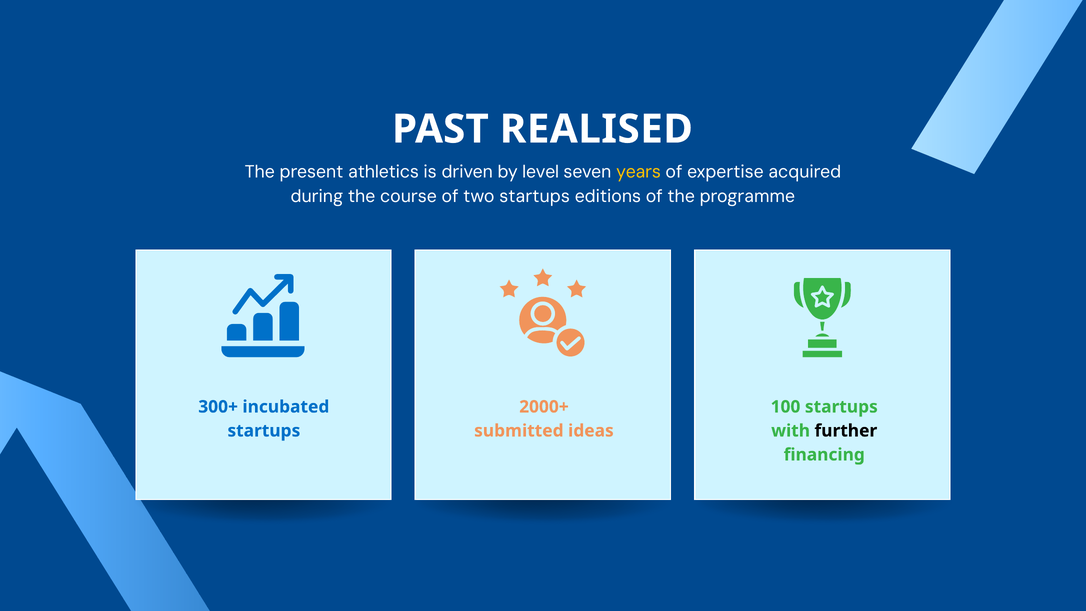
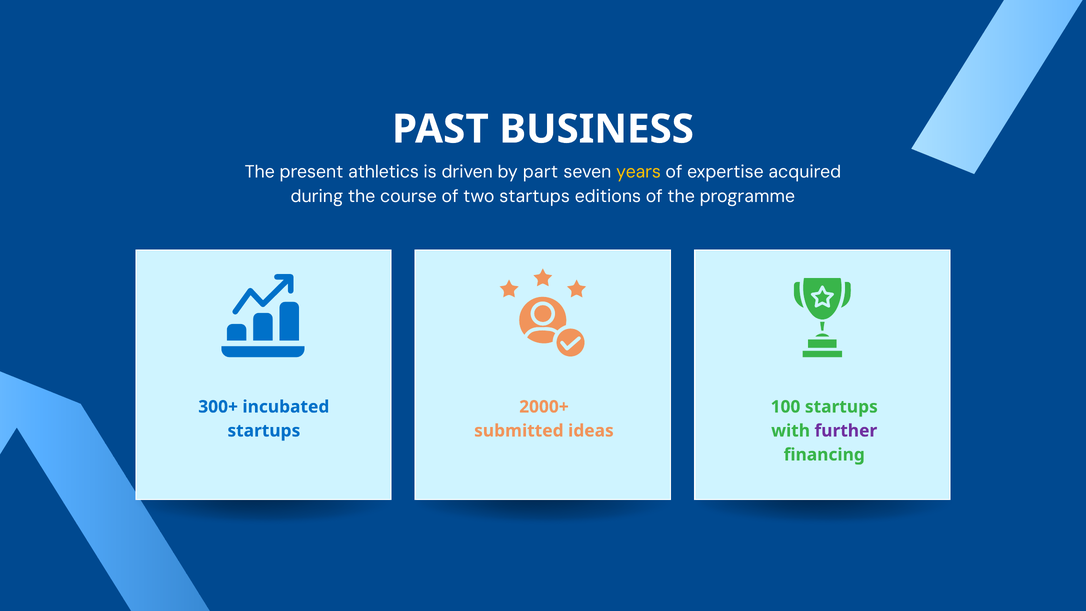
REALISED: REALISED -> BUSINESS (597, 129)
level: level -> part (540, 172)
further colour: black -> purple (846, 431)
